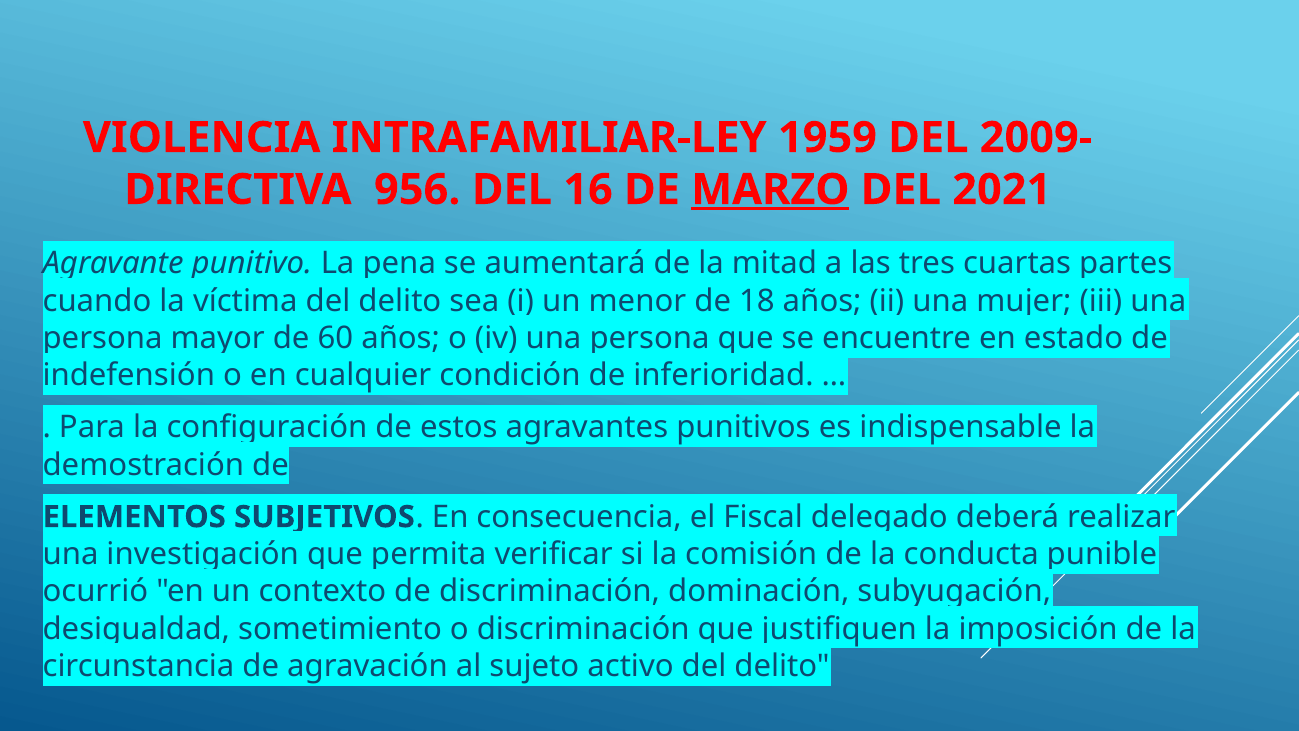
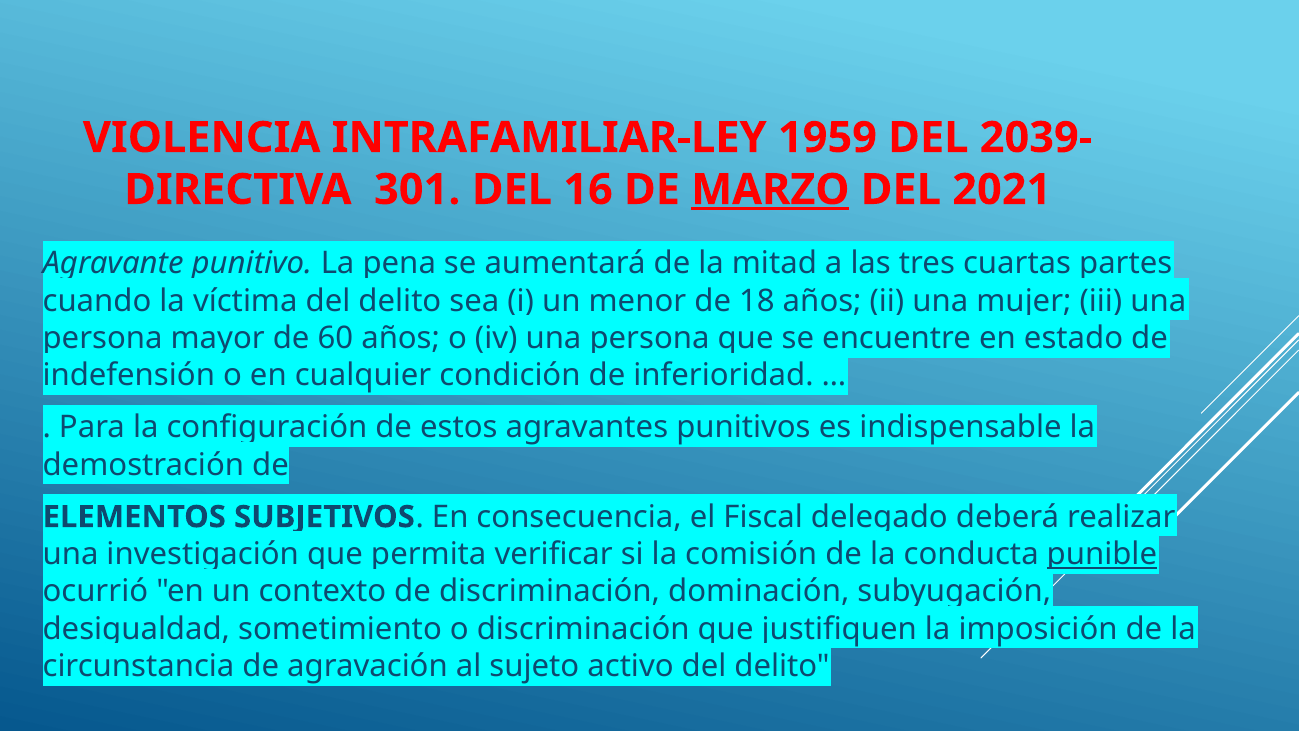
2009-: 2009- -> 2039- (1036, 138)
956: 956 -> 301 (417, 190)
punible underline: none -> present (1102, 554)
